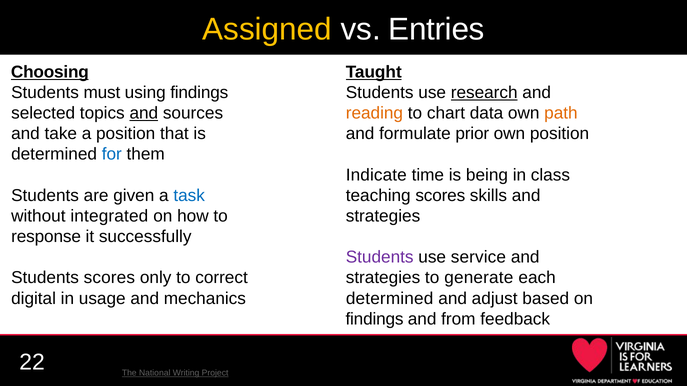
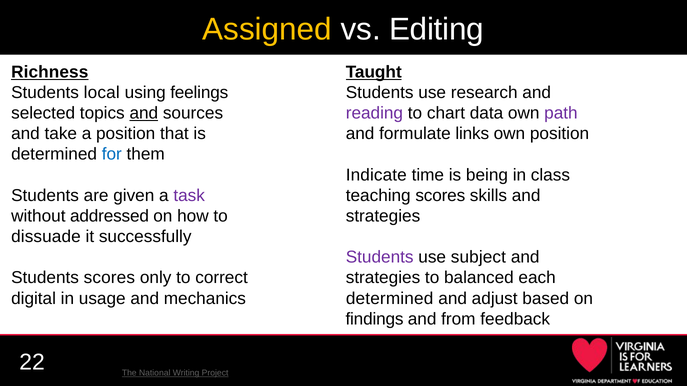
Entries: Entries -> Editing (436, 30)
Choosing: Choosing -> Richness (50, 72)
must: must -> local (102, 93)
using findings: findings -> feelings (199, 93)
research underline: present -> none (484, 93)
reading colour: orange -> purple (374, 113)
path colour: orange -> purple (561, 113)
prior: prior -> links (472, 134)
task colour: blue -> purple (189, 196)
integrated: integrated -> addressed (110, 216)
response: response -> dissuade (46, 237)
service: service -> subject (478, 258)
generate: generate -> balanced (479, 278)
